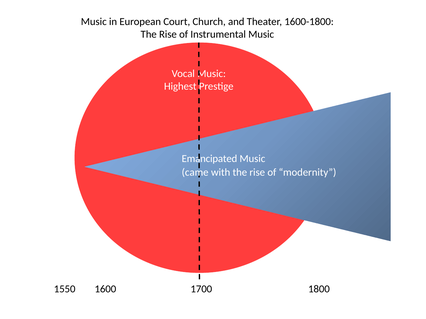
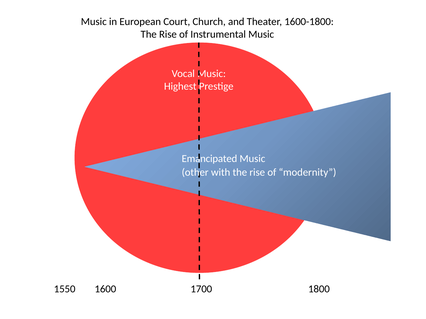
came: came -> other (195, 173)
